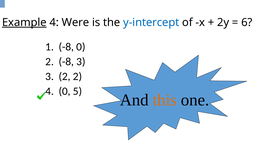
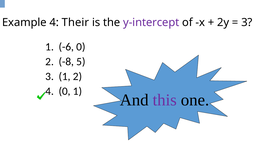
Example underline: present -> none (24, 22)
Were: Were -> Their (75, 22)
y-intercept colour: blue -> purple (151, 22)
6: 6 -> 3 (247, 22)
1 -8: -8 -> -6 (66, 47)
-8 3: 3 -> 5 (81, 62)
2: 2 -> 1 (65, 77)
0 5: 5 -> 1 (77, 91)
this colour: orange -> purple (165, 100)
